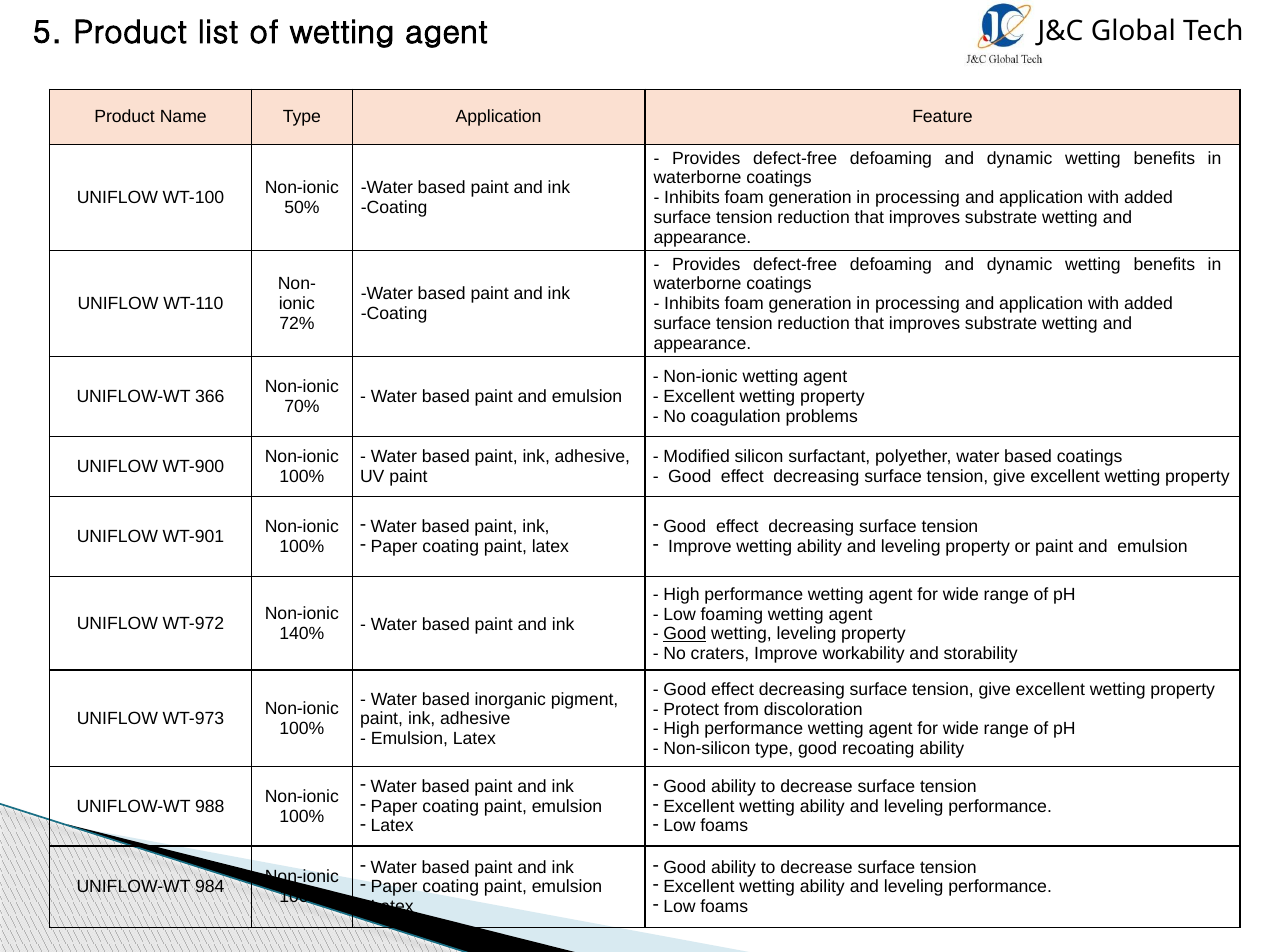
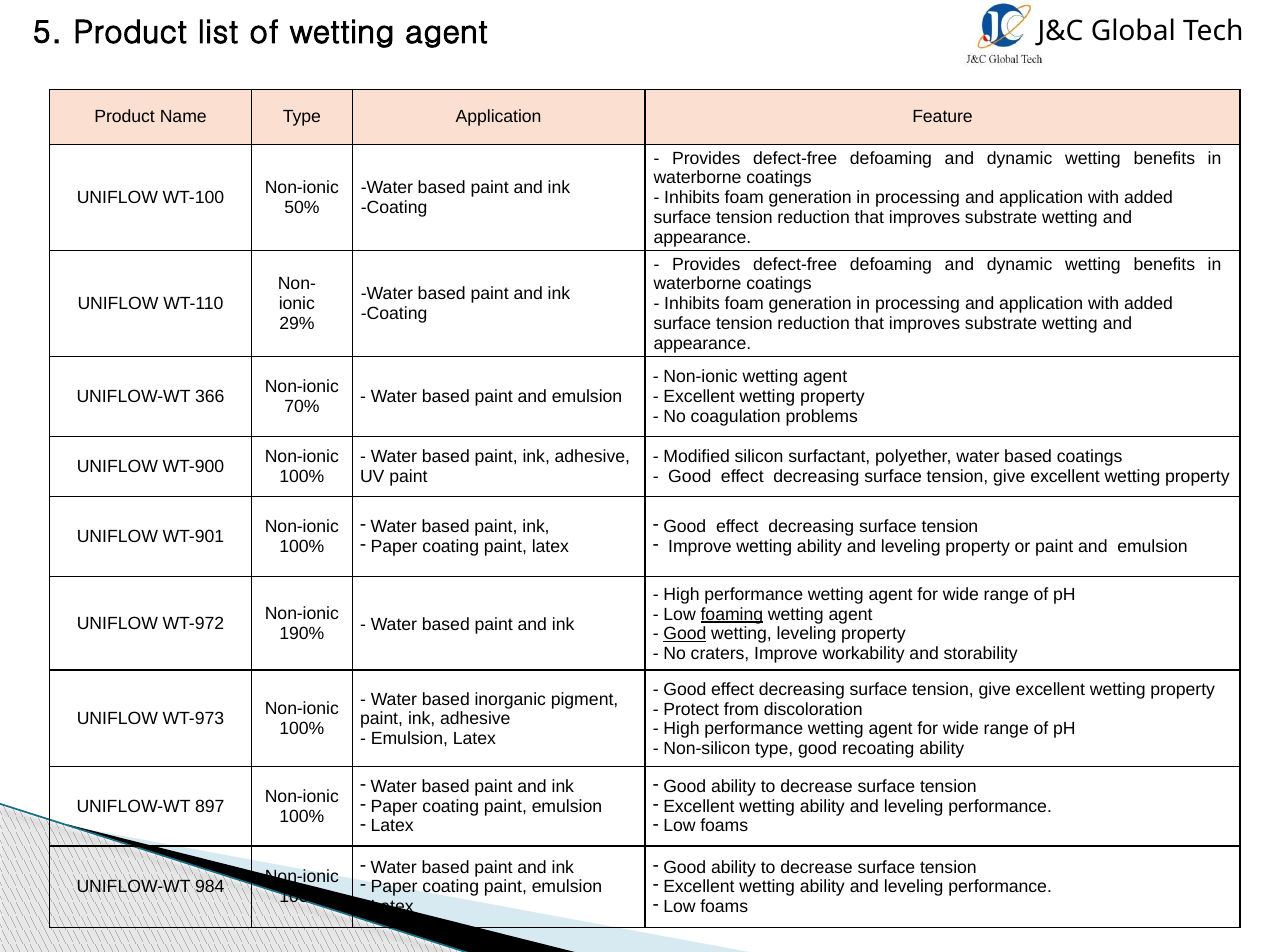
72%: 72% -> 29% (297, 324)
foaming underline: none -> present (732, 615)
140%: 140% -> 190% (302, 634)
988: 988 -> 897 (210, 807)
